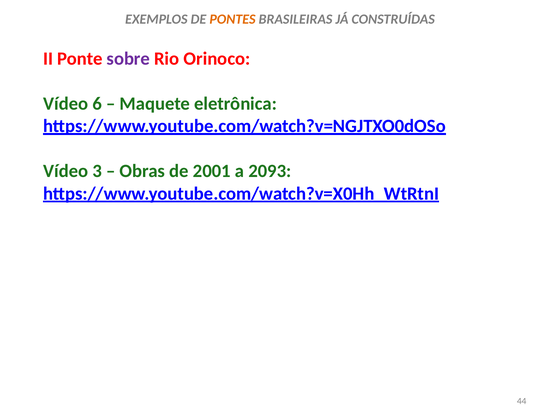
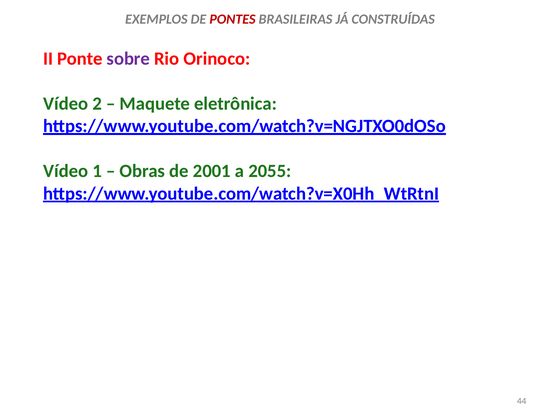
PONTES colour: orange -> red (233, 19)
6: 6 -> 2 (97, 104)
3: 3 -> 1 (97, 171)
2093: 2093 -> 2055 (270, 171)
